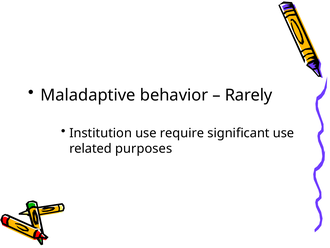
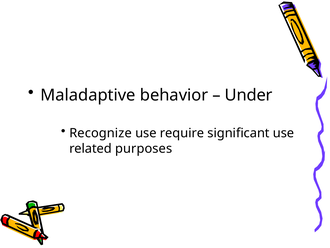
Rarely: Rarely -> Under (249, 95)
Institution: Institution -> Recognize (101, 133)
